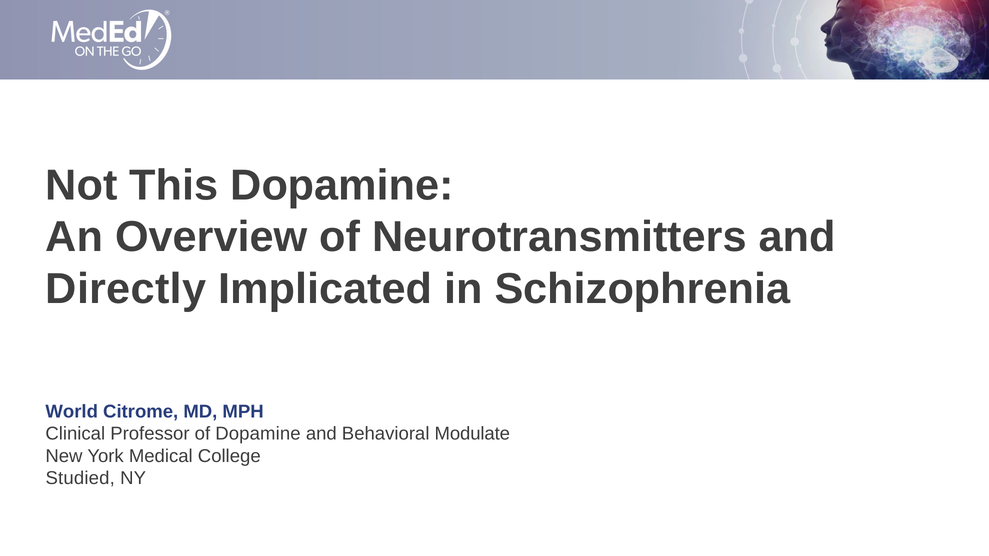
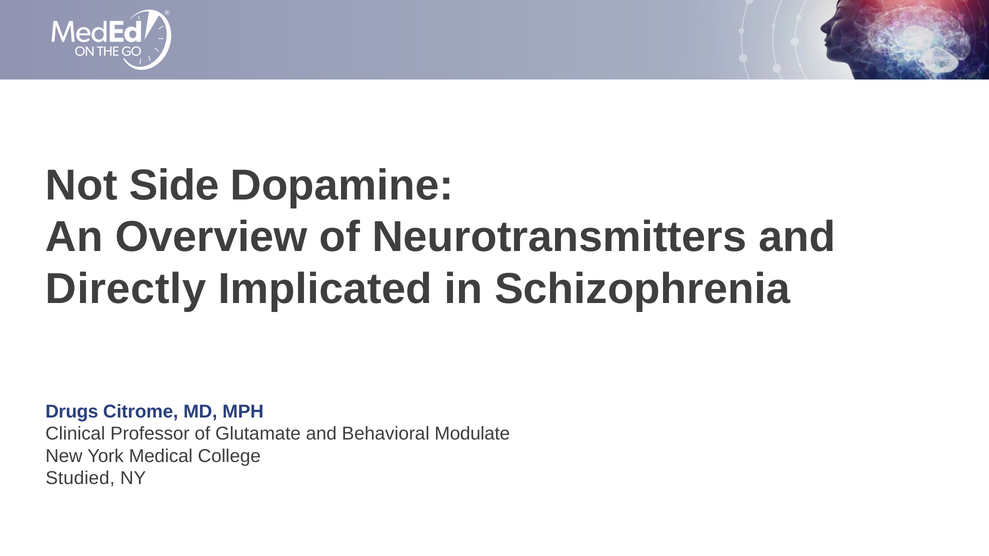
This: This -> Side (174, 185)
World: World -> Drugs (72, 412)
of Dopamine: Dopamine -> Glutamate (258, 434)
